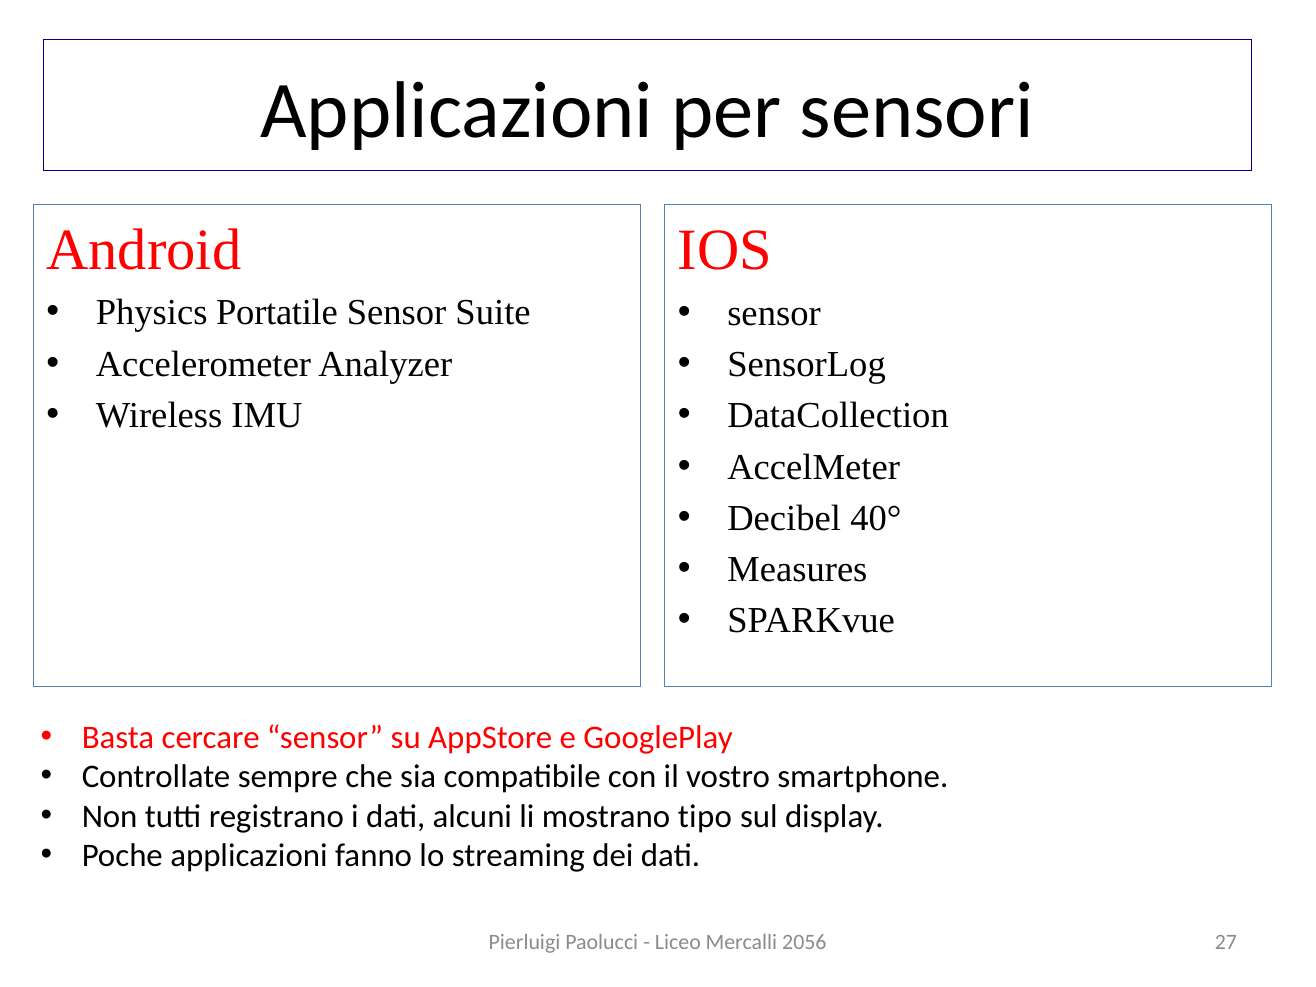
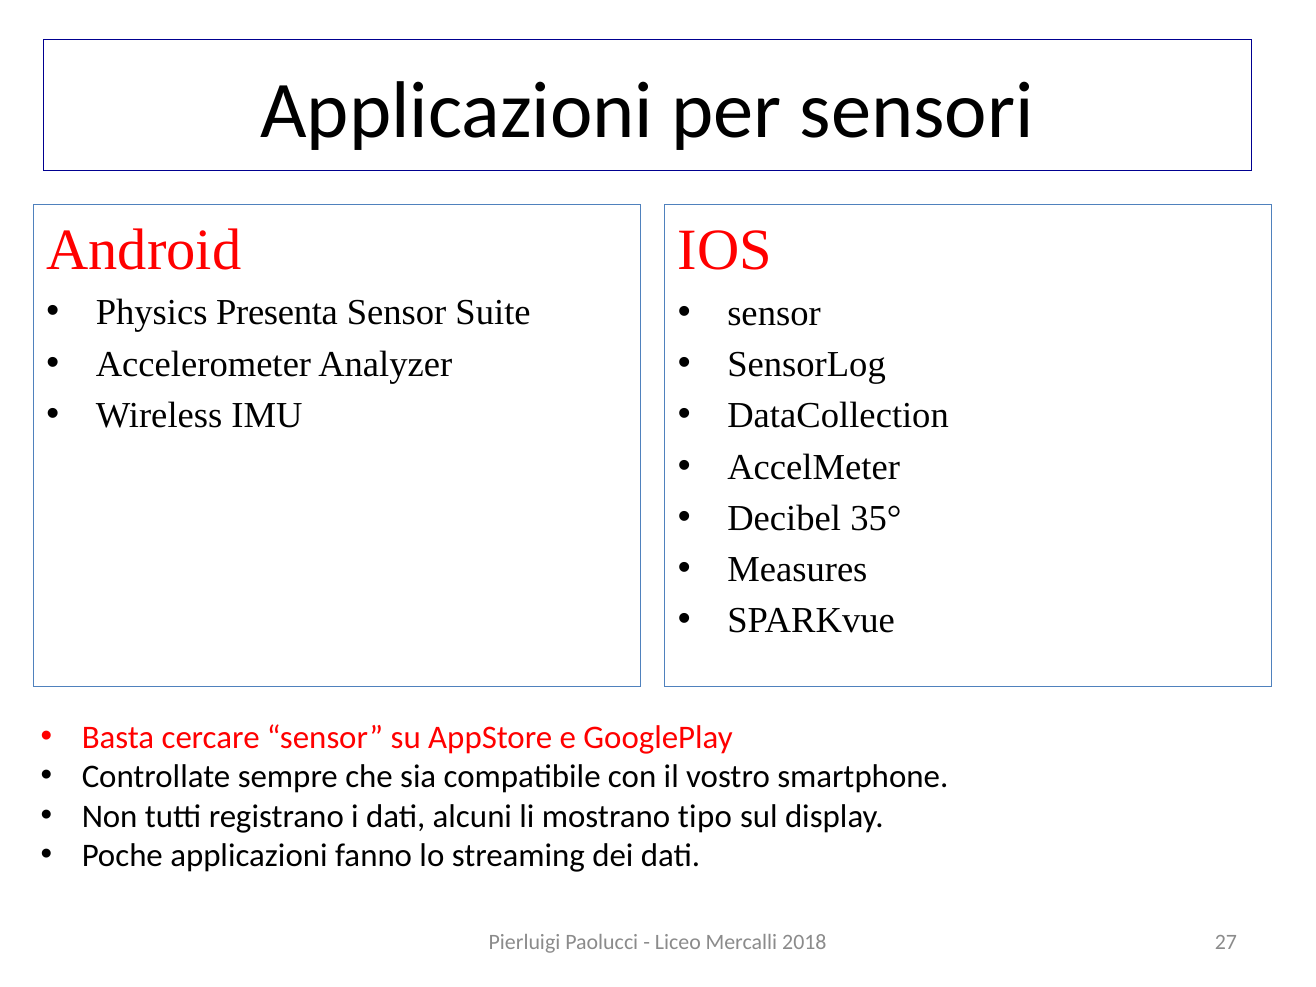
Portatile: Portatile -> Presenta (277, 313)
40°: 40° -> 35° (876, 518)
2056: 2056 -> 2018 (804, 942)
